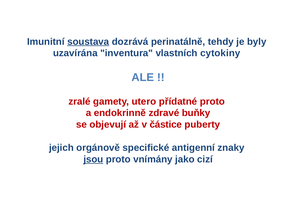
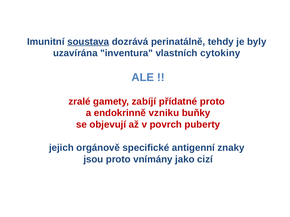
utero: utero -> zabíjí (144, 102)
zdravé: zdravé -> vzniku (164, 113)
částice: částice -> povrch (166, 125)
jsou underline: present -> none (93, 160)
